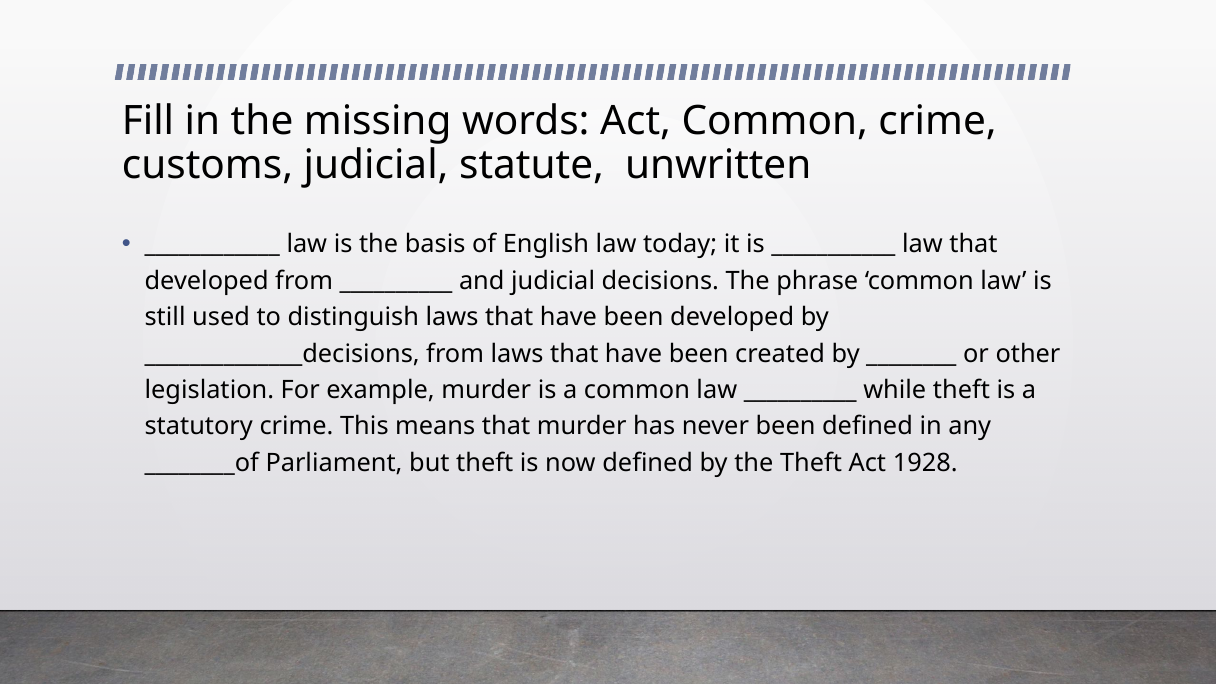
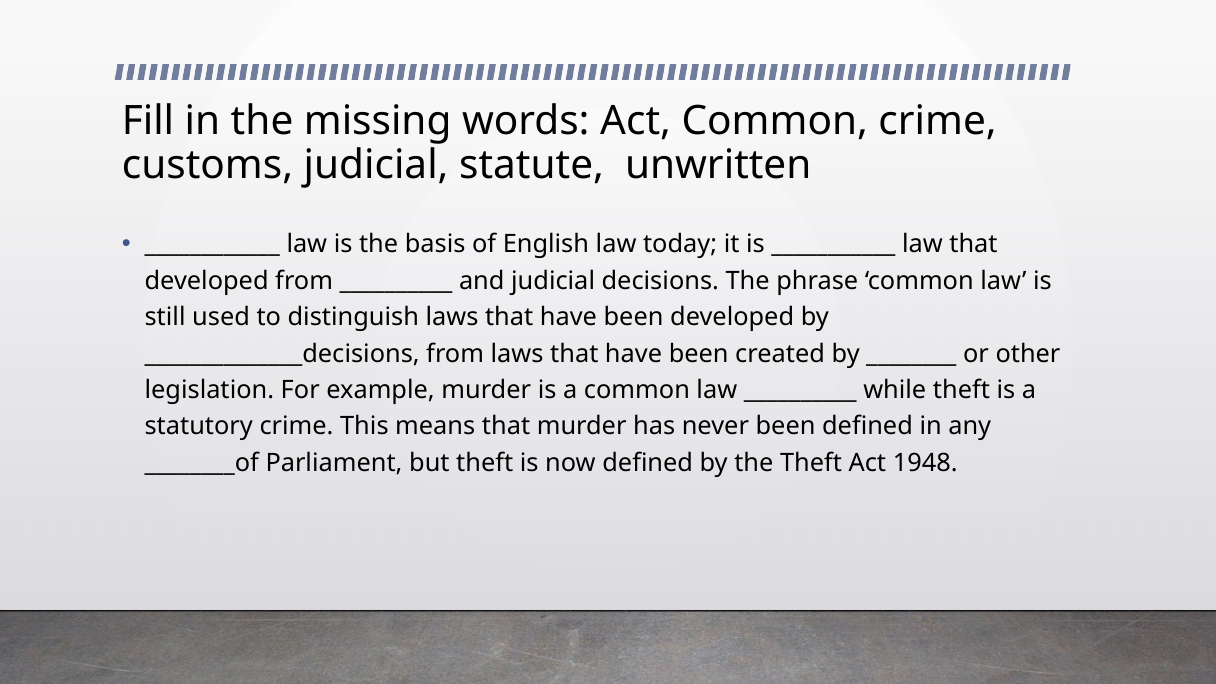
1928: 1928 -> 1948 (925, 463)
